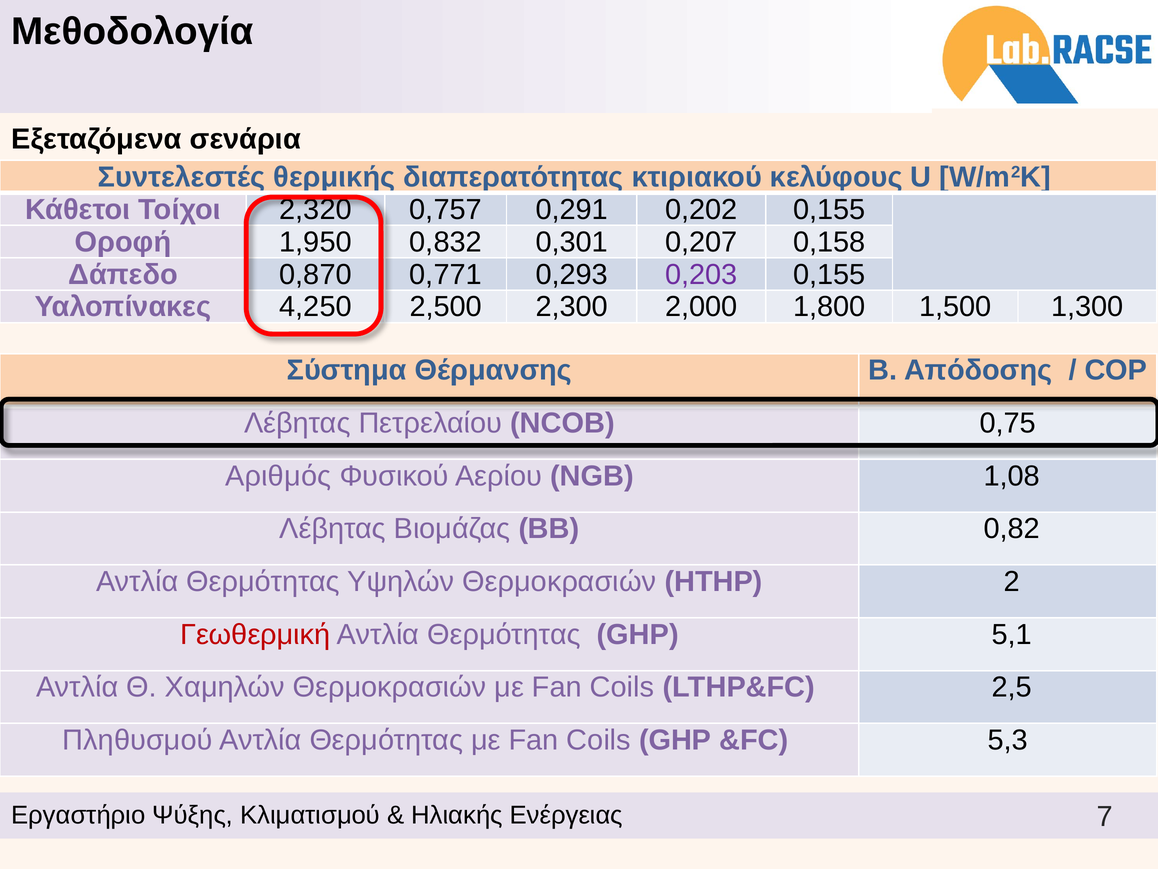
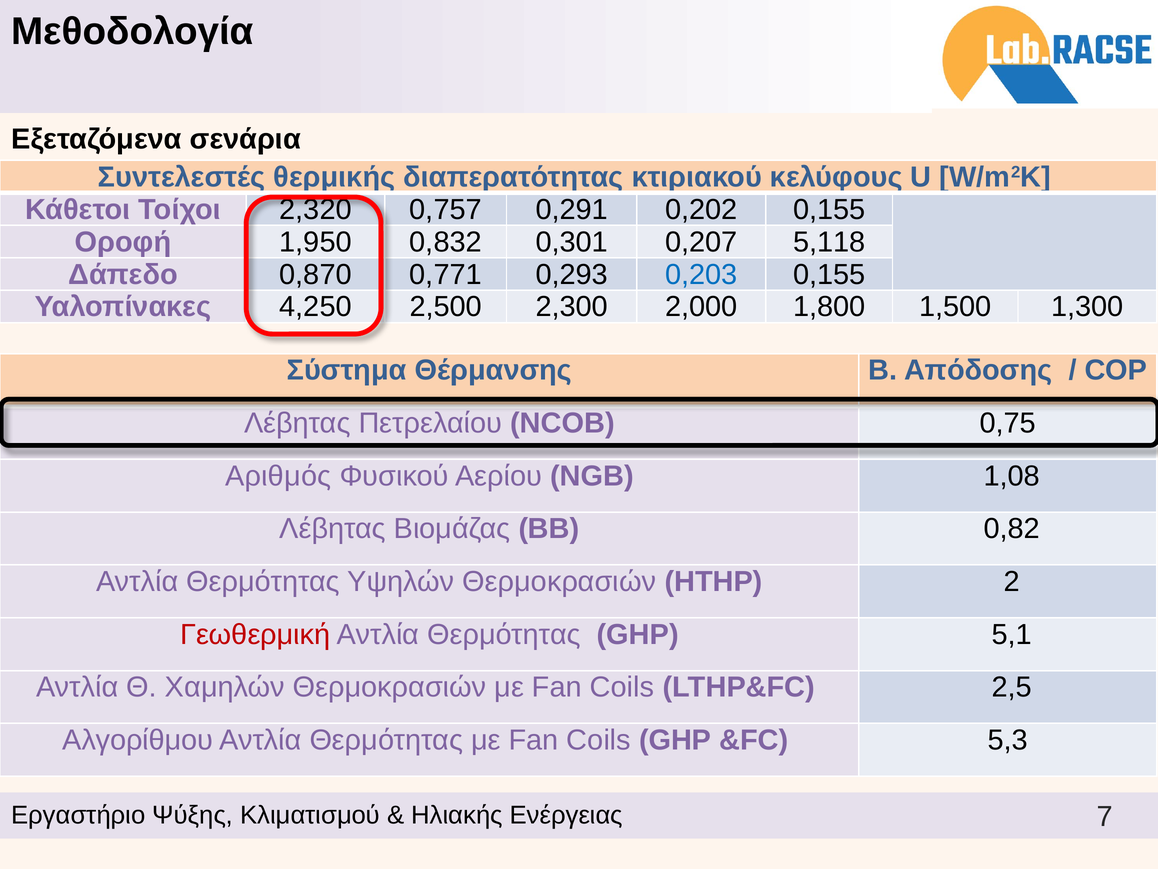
0,158: 0,158 -> 5,118 (829, 242)
0,203 colour: purple -> blue (701, 274)
Πληθυσμού: Πληθυσμού -> Αλγορίθμου (138, 740)
